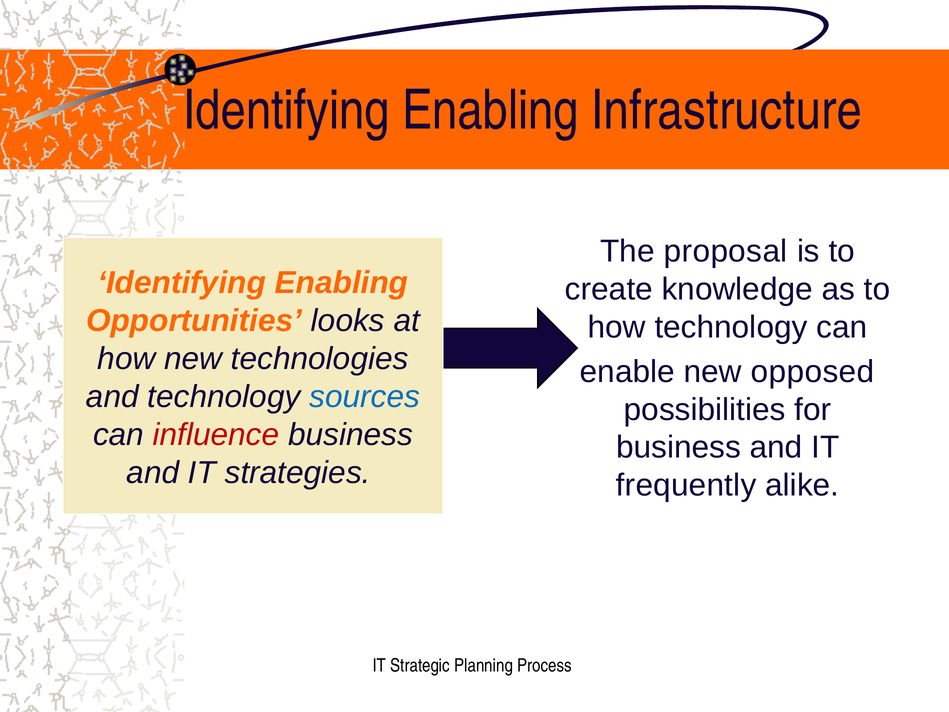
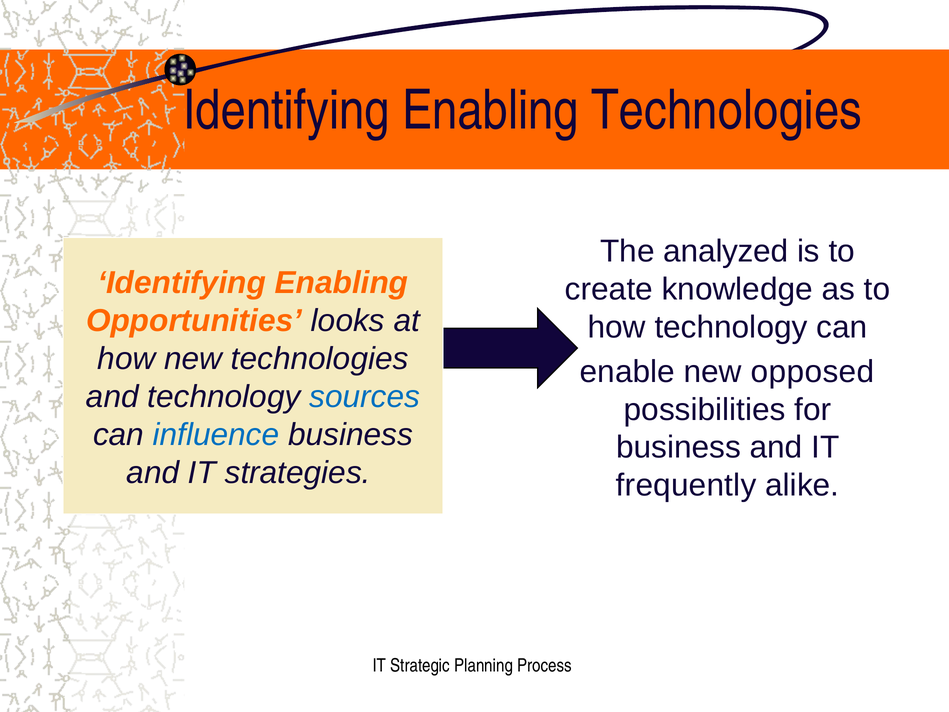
Enabling Infrastructure: Infrastructure -> Technologies (727, 111)
proposal: proposal -> analyzed (726, 251)
influence colour: red -> blue (216, 435)
